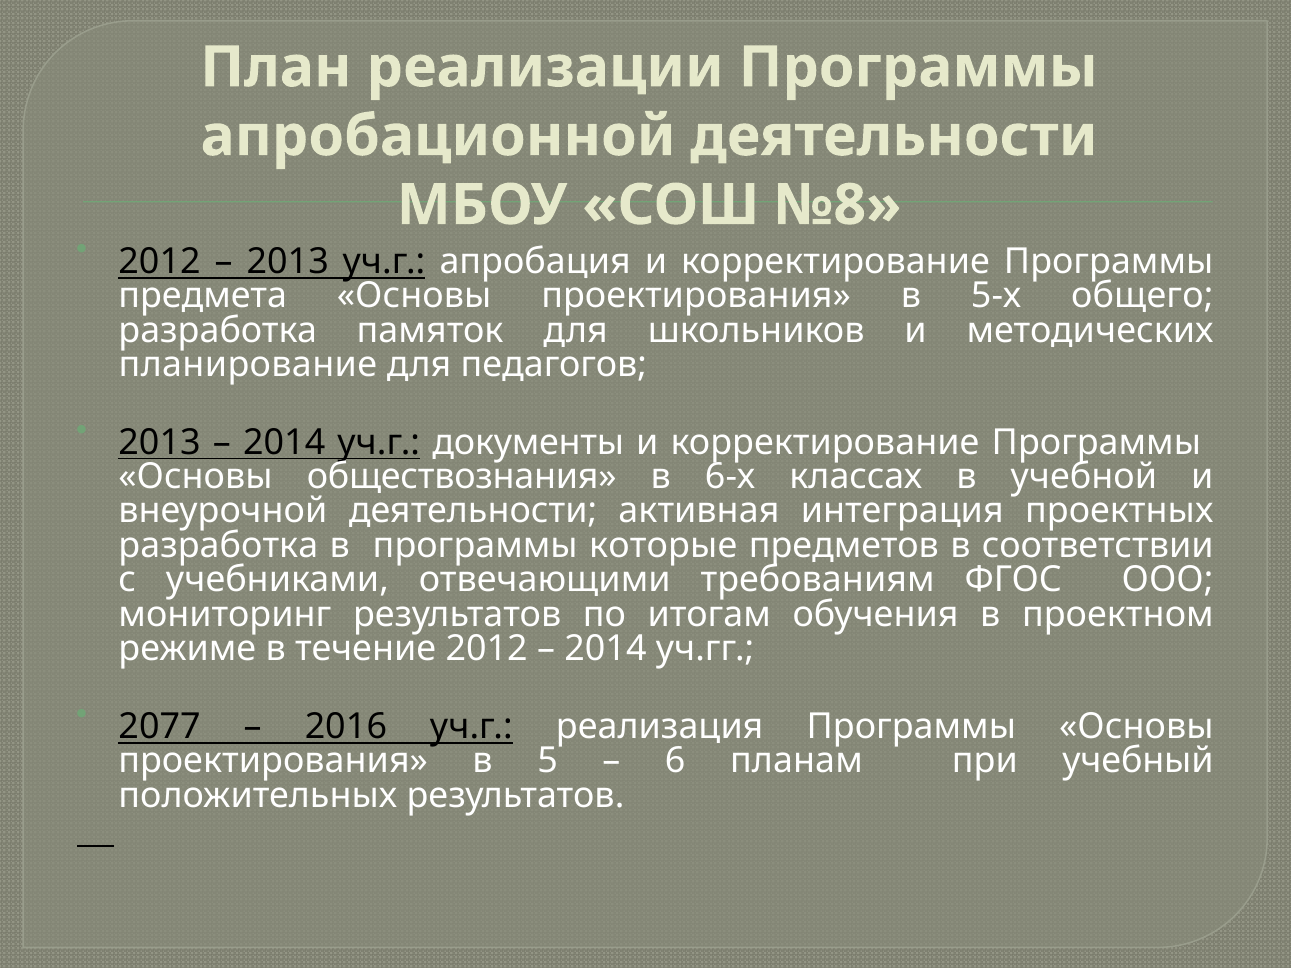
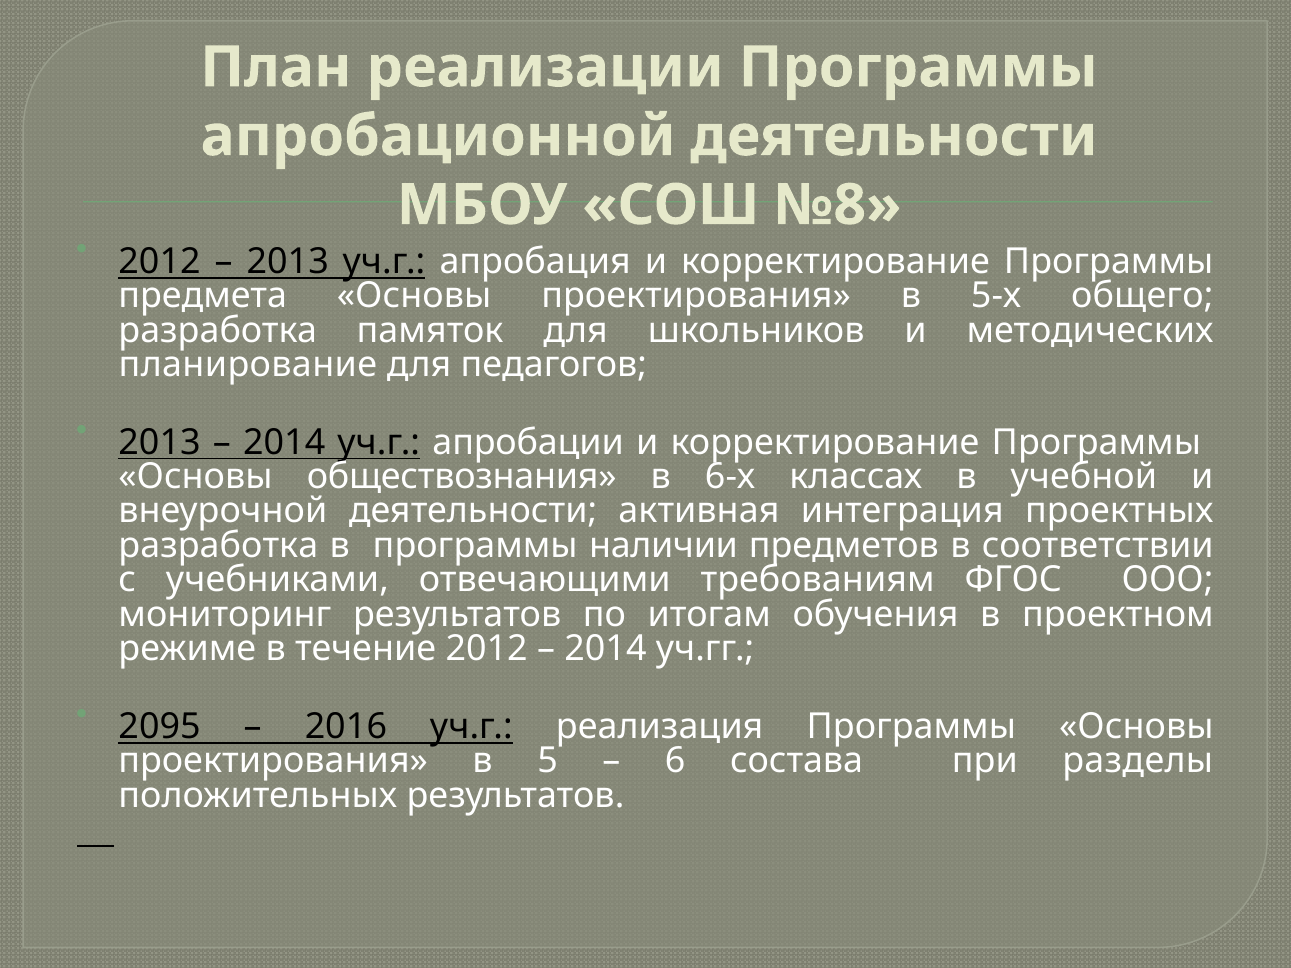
документы: документы -> апробации (528, 442)
которые: которые -> наличии (664, 546)
2077: 2077 -> 2095 (160, 727)
планам: планам -> состава (797, 761)
учебный: учебный -> разделы (1138, 761)
